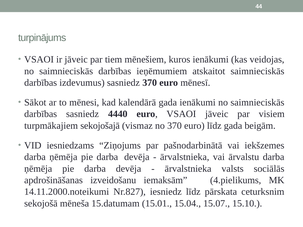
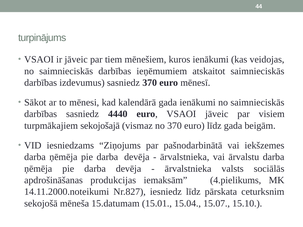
izveidošanu: izveidošanu -> produkcijas (113, 180)
